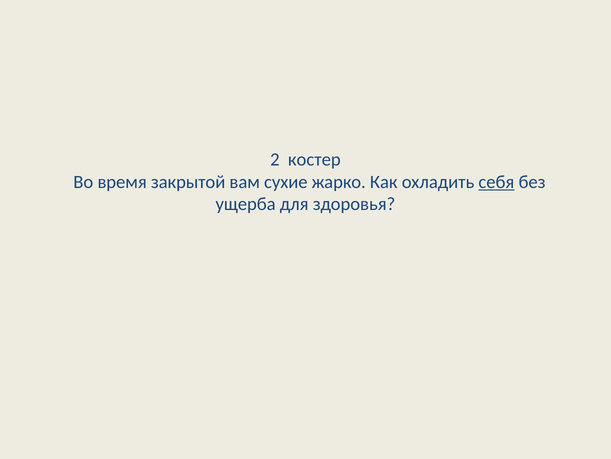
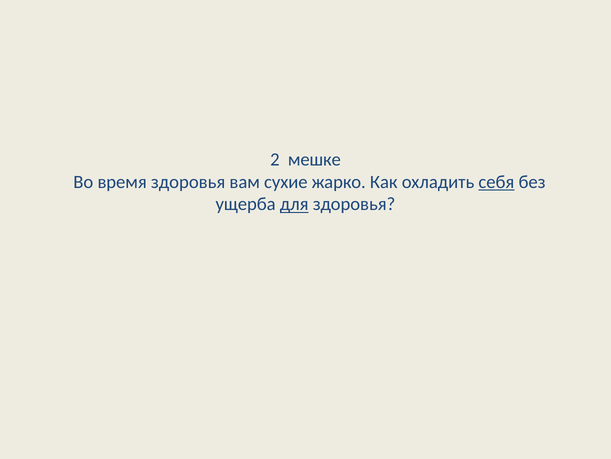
костер: костер -> мешке (314, 159)
время закрытой: закрытой -> здоровья (188, 182)
для underline: none -> present (294, 204)
